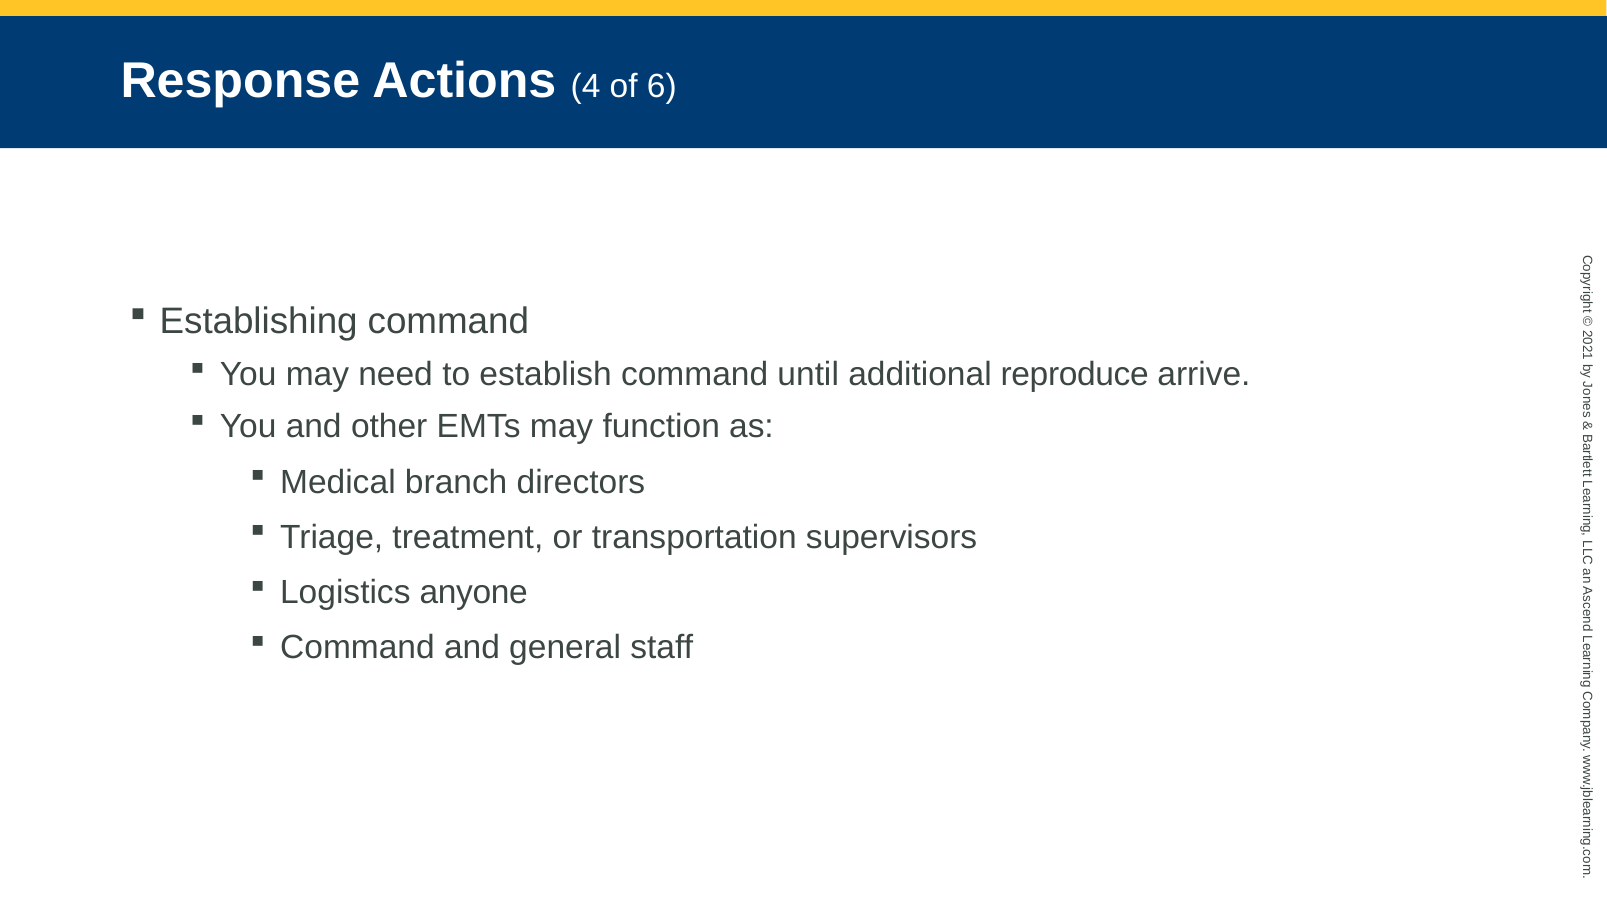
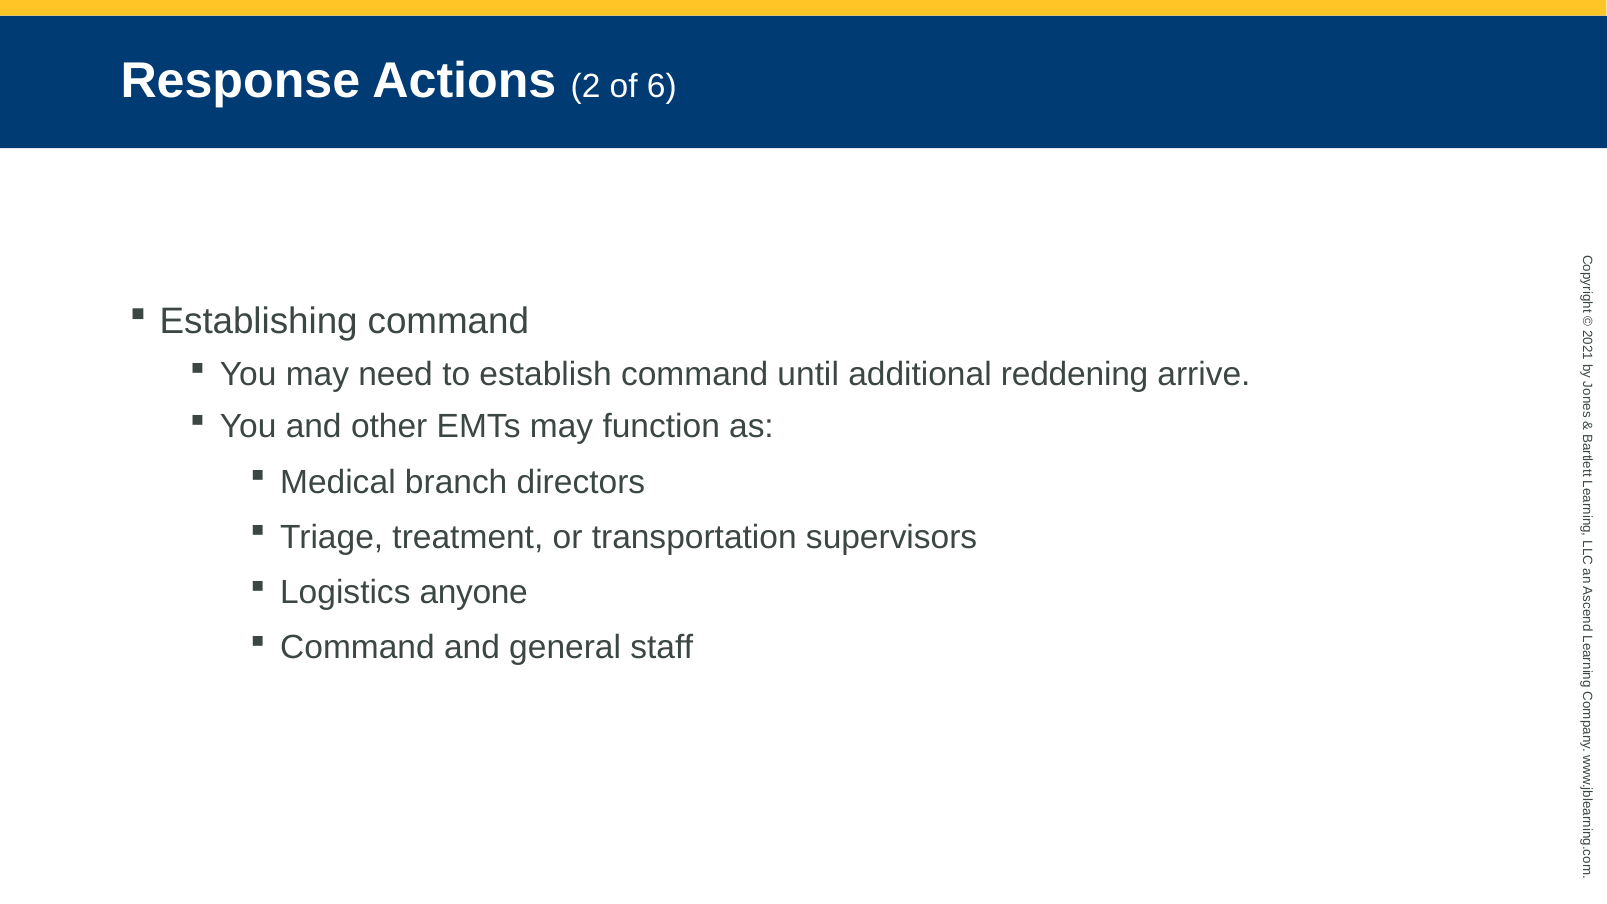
Actions 4: 4 -> 2 (586, 86)
reproduce: reproduce -> reddening (1075, 375)
